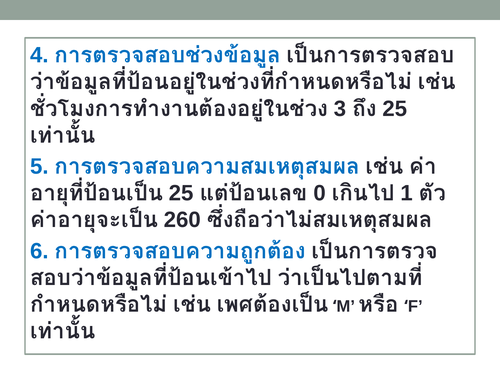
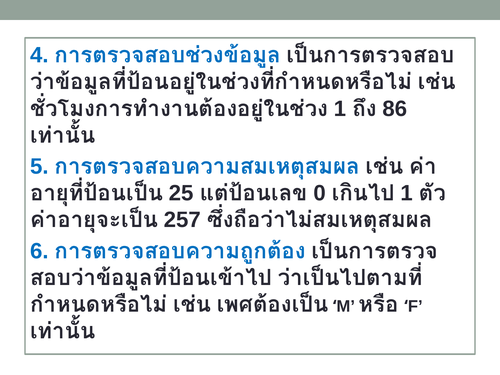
3: 3 -> 1 (340, 109)
25: 25 -> 86 (395, 109)
260: 260 -> 257 (182, 220)
